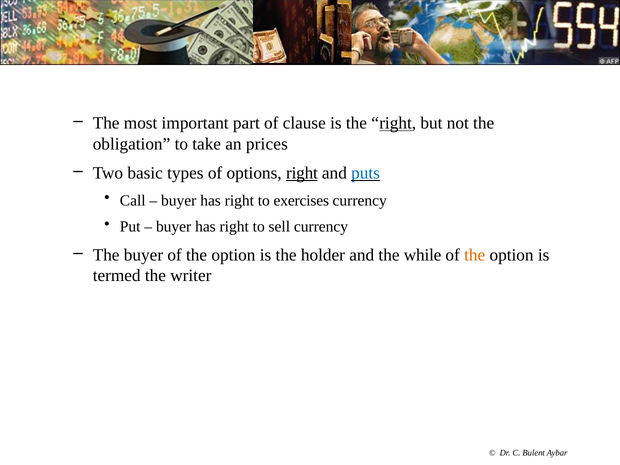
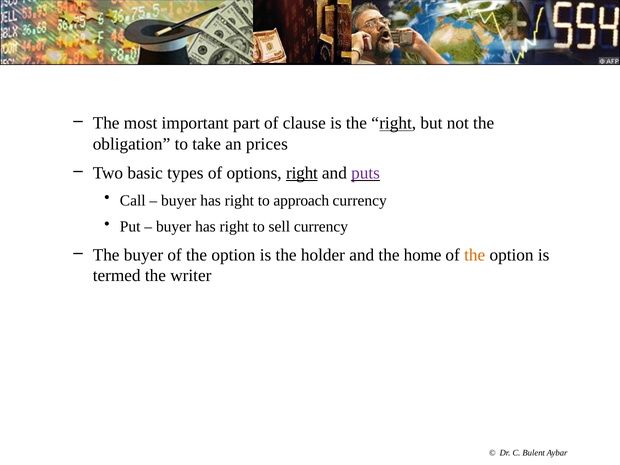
puts colour: blue -> purple (366, 173)
exercises: exercises -> approach (301, 200)
while: while -> home (423, 255)
